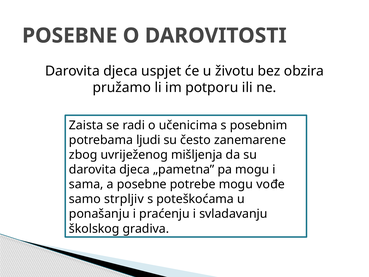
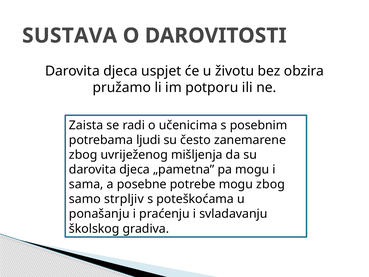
POSEBNE: POSEBNE -> SUSTAVA (70, 36)
mogu vođe: vođe -> zbog (271, 184)
